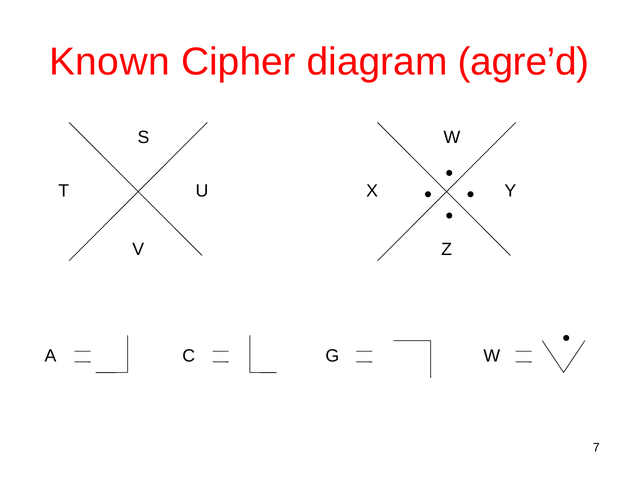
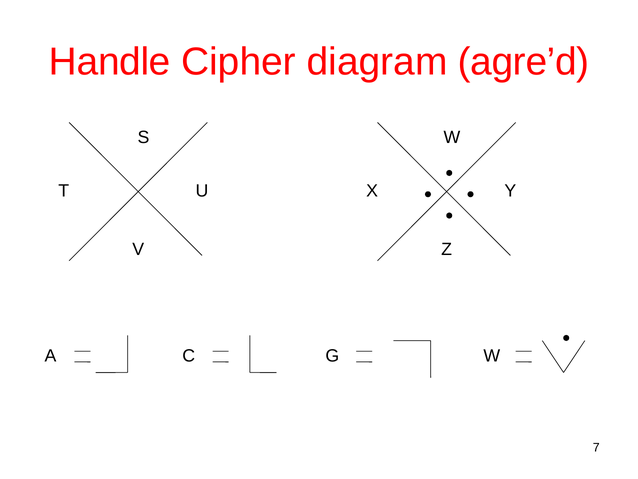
Known: Known -> Handle (110, 62)
